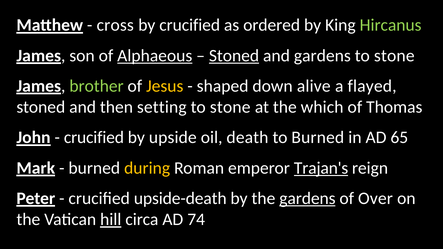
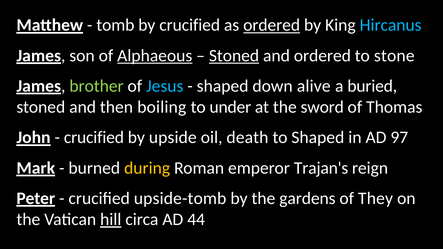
cross: cross -> tomb (115, 25)
ordered underline: none -> present (272, 25)
Hircanus colour: light green -> light blue (391, 25)
and gardens: gardens -> ordered (322, 56)
Jesus colour: yellow -> light blue (165, 86)
flayed: flayed -> buried (372, 86)
setting: setting -> boiling (162, 107)
stone: stone -> under (230, 107)
which: which -> sword (322, 107)
to Burned: Burned -> Shaped (318, 138)
65: 65 -> 97 (399, 138)
Trajan's underline: present -> none (321, 168)
upside-death: upside-death -> upside-tomb (180, 199)
gardens underline: present -> none (307, 199)
Over: Over -> They (375, 199)
74: 74 -> 44 (196, 220)
